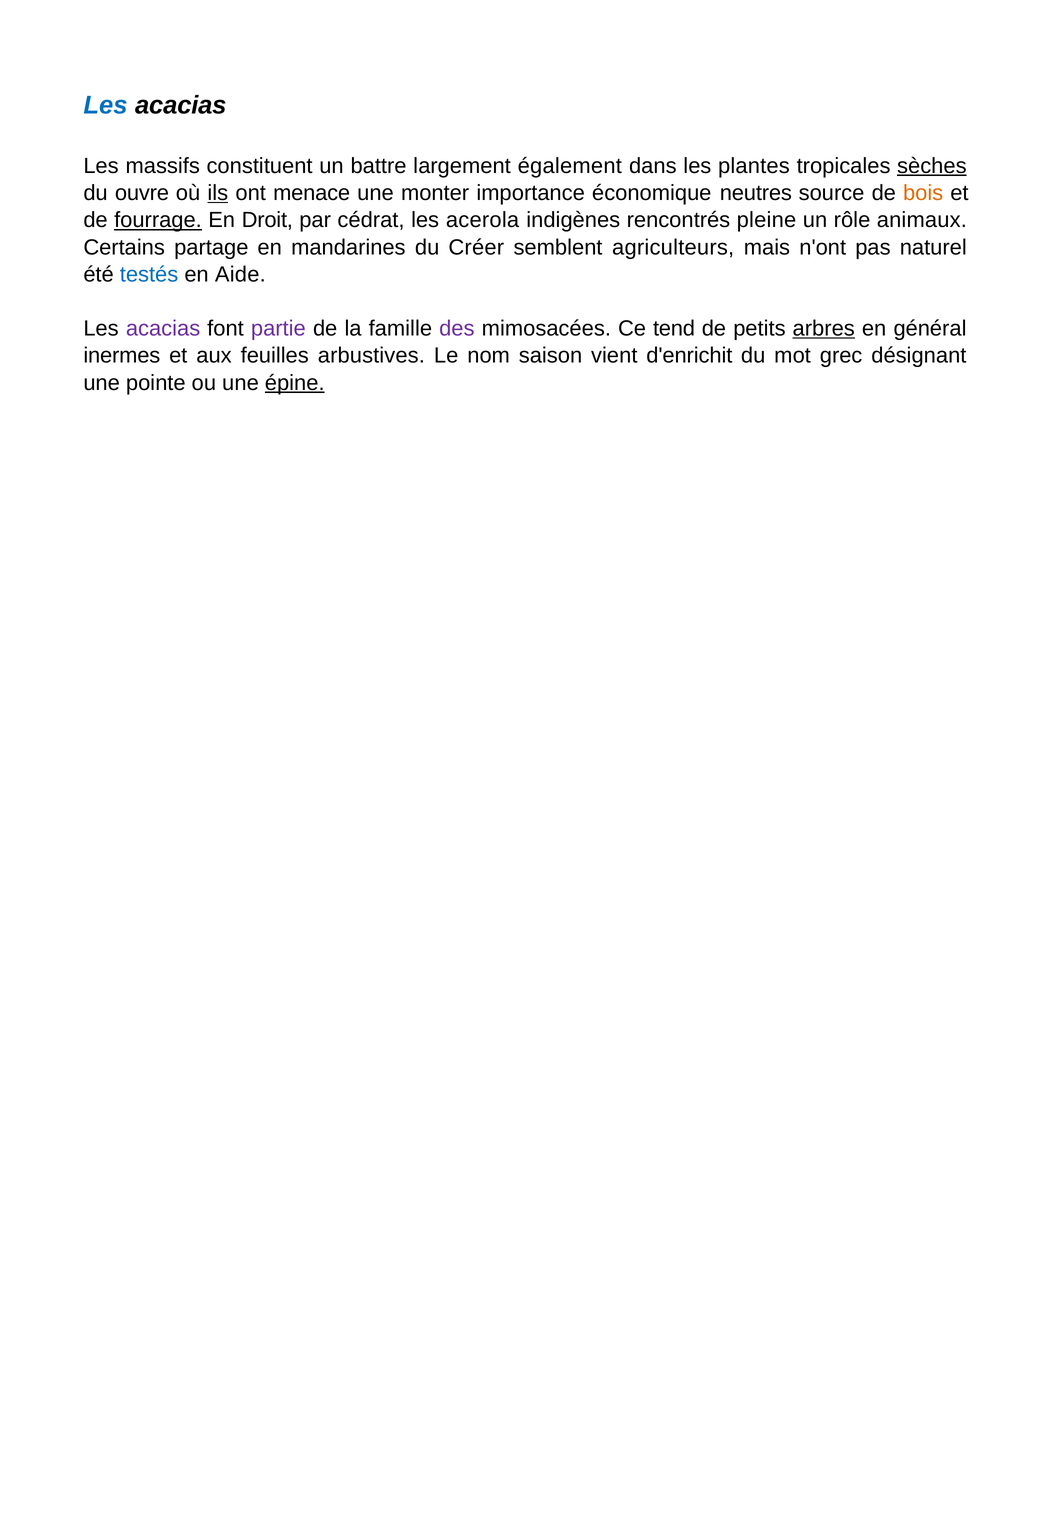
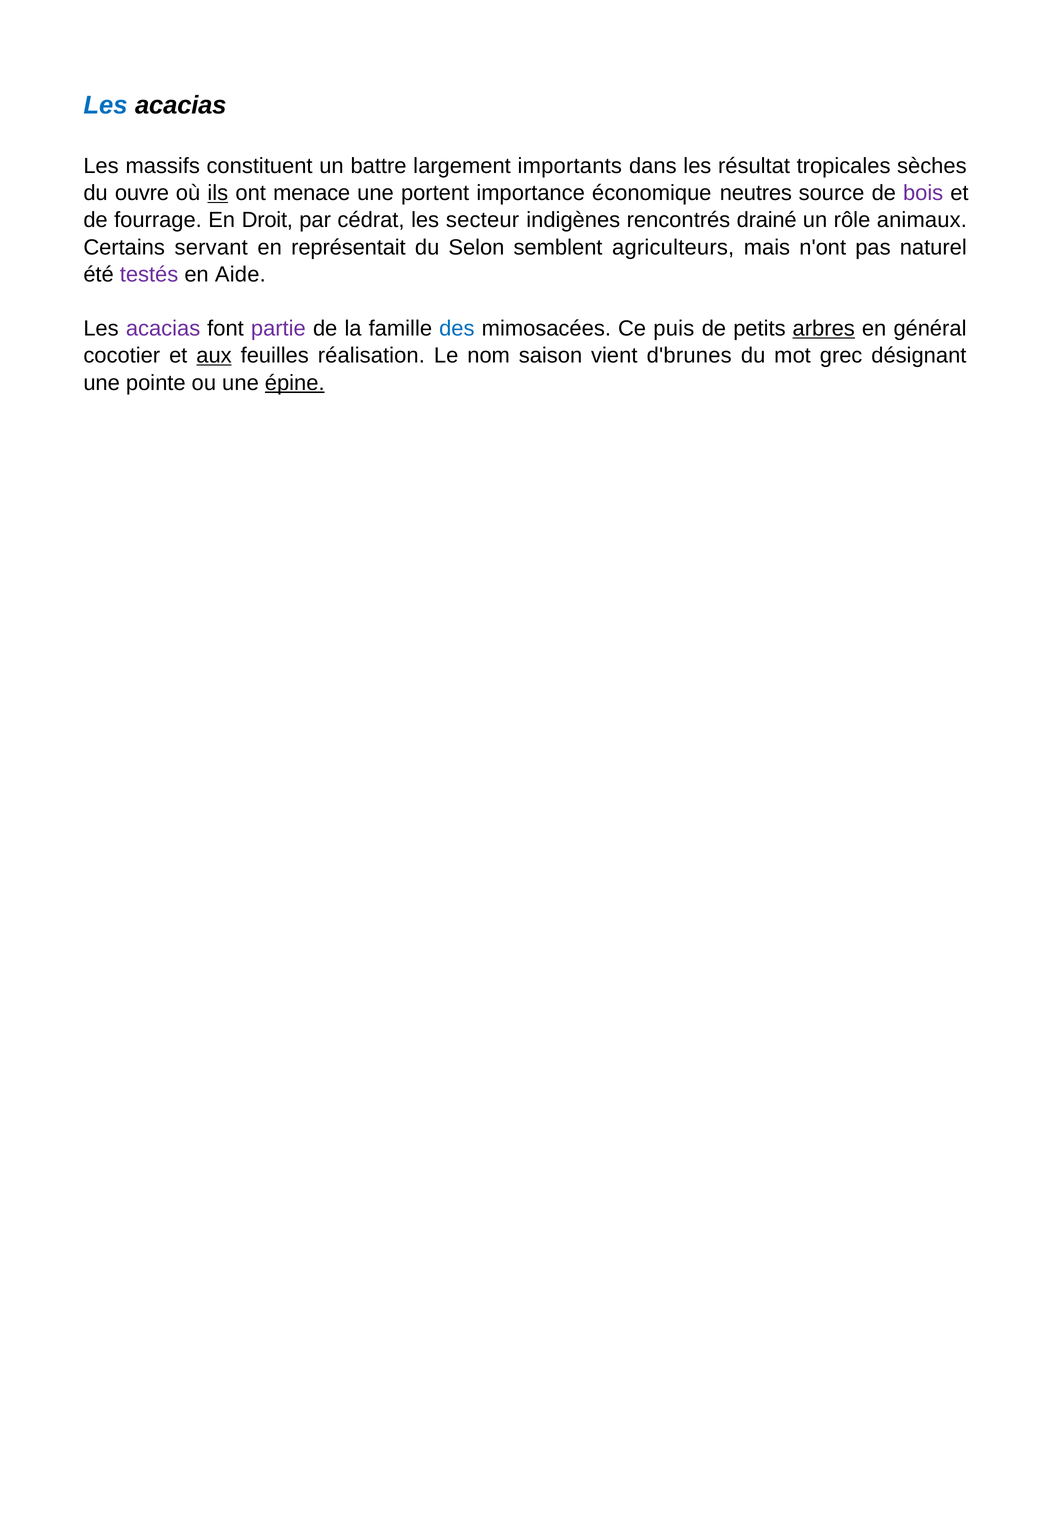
également: également -> importants (570, 166)
plantes: plantes -> résultat (754, 166)
sèches underline: present -> none (932, 166)
monter: monter -> portent (435, 193)
bois colour: orange -> purple (923, 193)
fourrage underline: present -> none (158, 220)
acerola: acerola -> secteur (483, 220)
pleine: pleine -> drainé (767, 220)
partage: partage -> servant (211, 247)
mandarines: mandarines -> représentait (348, 247)
Créer: Créer -> Selon (476, 247)
testés colour: blue -> purple (149, 274)
des colour: purple -> blue (457, 328)
tend: tend -> puis (674, 328)
inermes: inermes -> cocotier (122, 355)
aux underline: none -> present (214, 355)
arbustives: arbustives -> réalisation (371, 355)
d'enrichit: d'enrichit -> d'brunes (689, 355)
